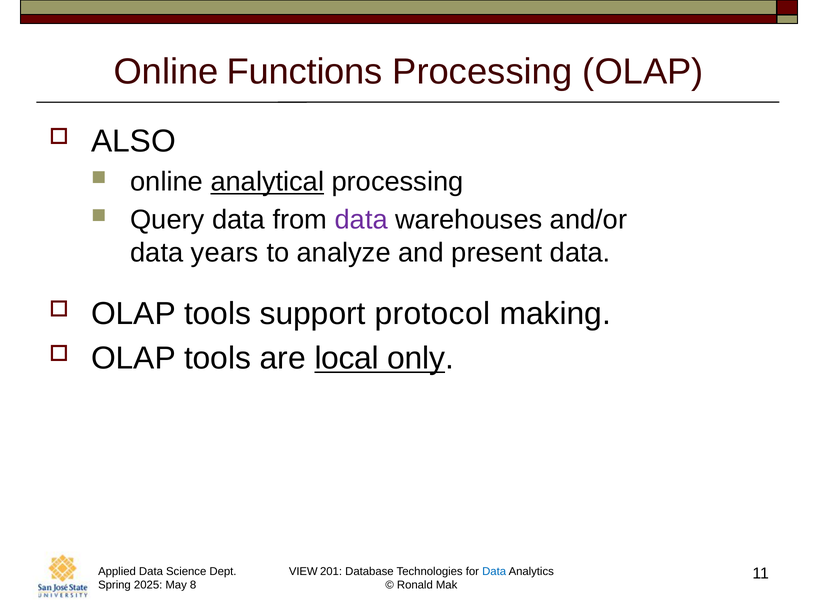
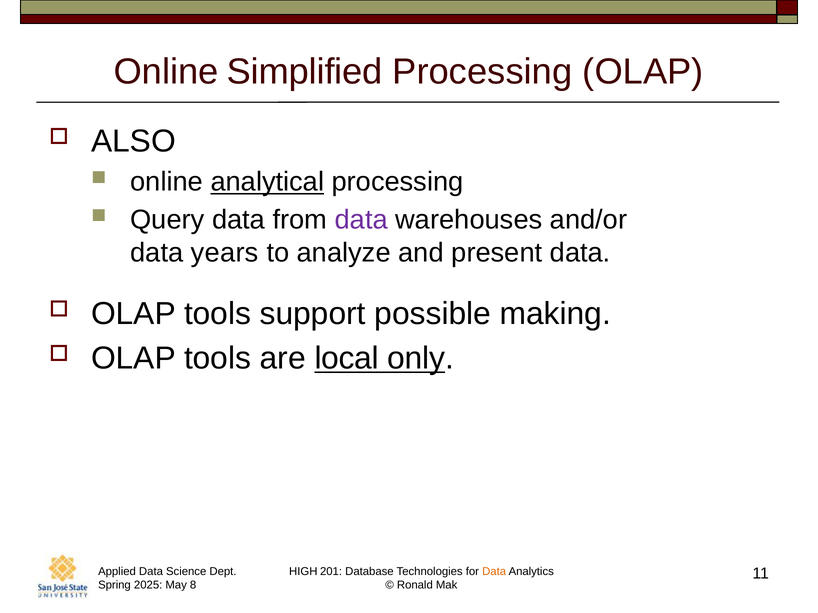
Functions: Functions -> Simplified (305, 72)
protocol: protocol -> possible (433, 314)
VIEW: VIEW -> HIGH (303, 572)
Data colour: blue -> orange (494, 572)
